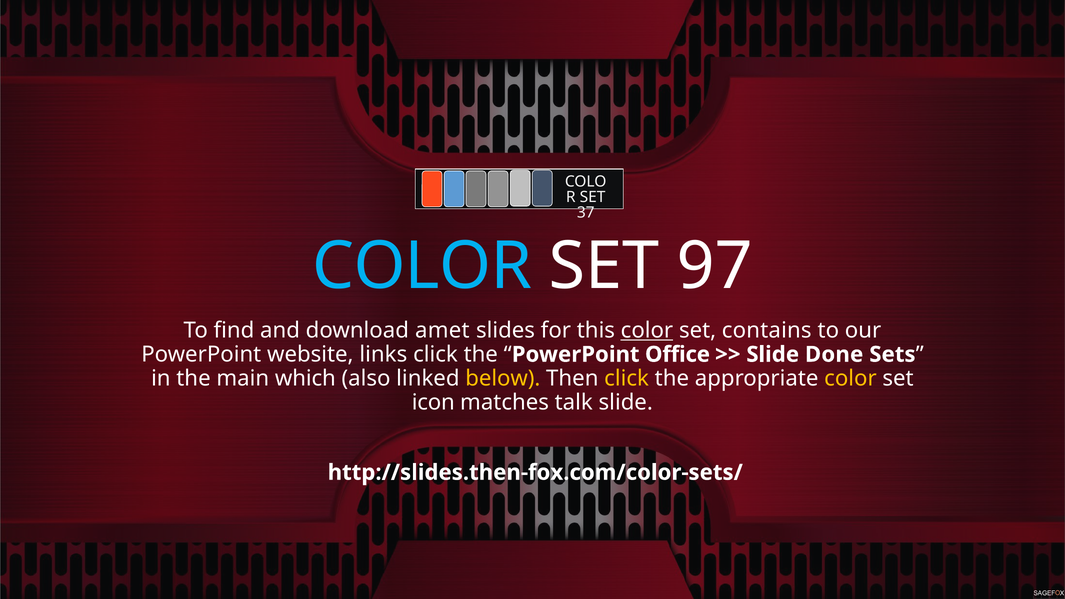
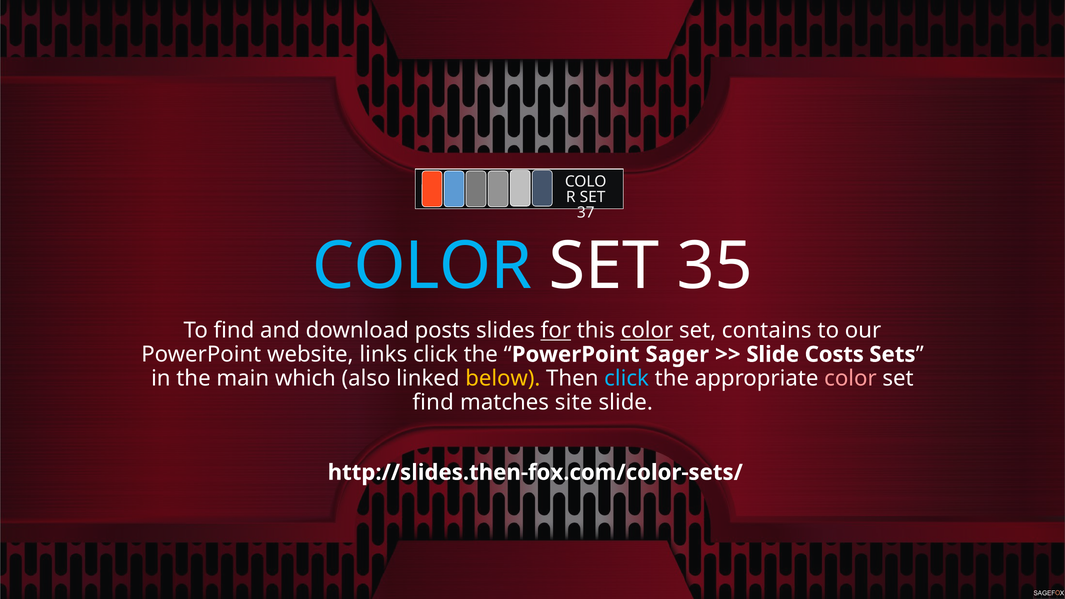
97: 97 -> 35 (715, 266)
amet: amet -> posts (443, 331)
for underline: none -> present (556, 331)
Office: Office -> Sager (677, 354)
Done: Done -> Costs (834, 354)
click colour: yellow -> light blue (627, 378)
color colour: yellow -> pink (850, 378)
icon: icon -> find (433, 402)
talk: talk -> site (574, 402)
